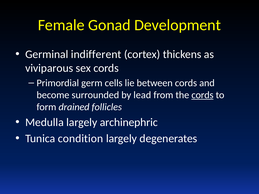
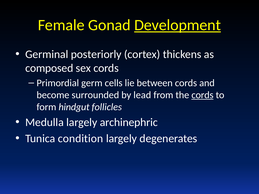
Development underline: none -> present (178, 25)
indifferent: indifferent -> posteriorly (96, 54)
viviparous: viviparous -> composed (49, 68)
drained: drained -> hindgut (74, 107)
